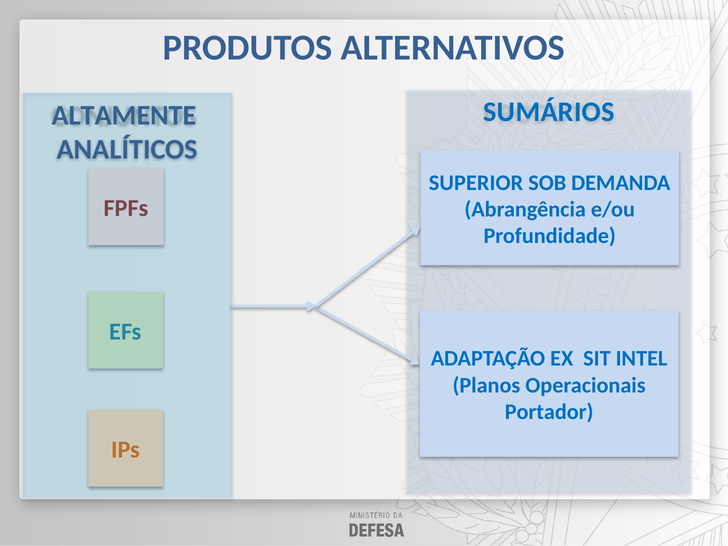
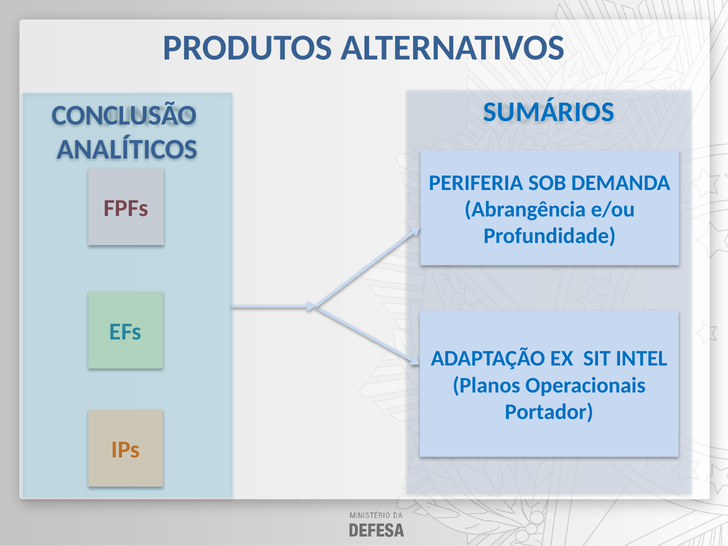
ALTAMENTE: ALTAMENTE -> CONCLUSÃO (124, 115)
SUPERIOR: SUPERIOR -> PERIFERIA (476, 183)
